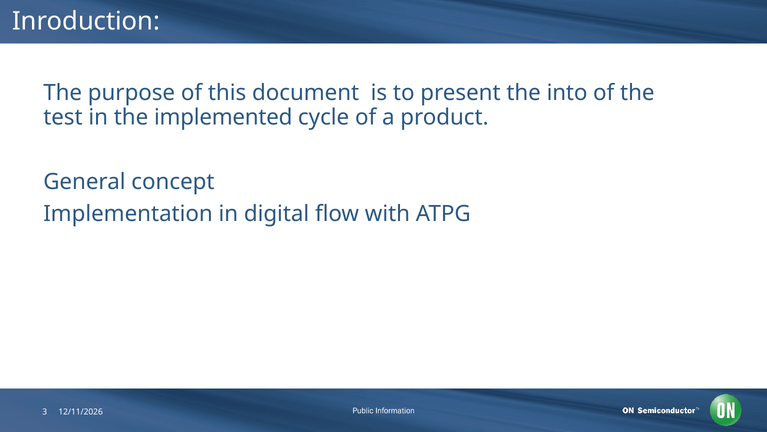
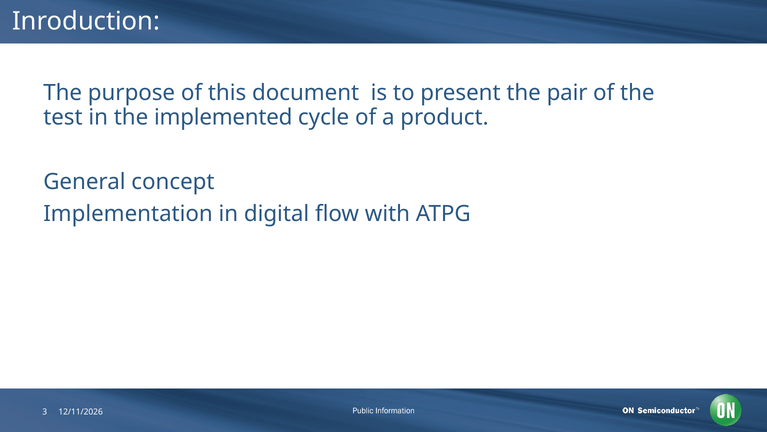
into: into -> pair (567, 93)
